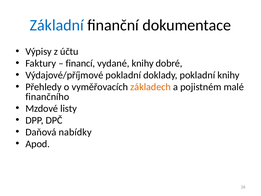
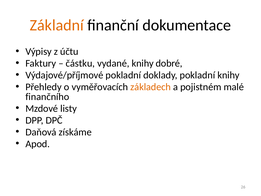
Základní colour: blue -> orange (57, 25)
financí: financí -> částku (80, 63)
nabídky: nabídky -> získáme (75, 132)
